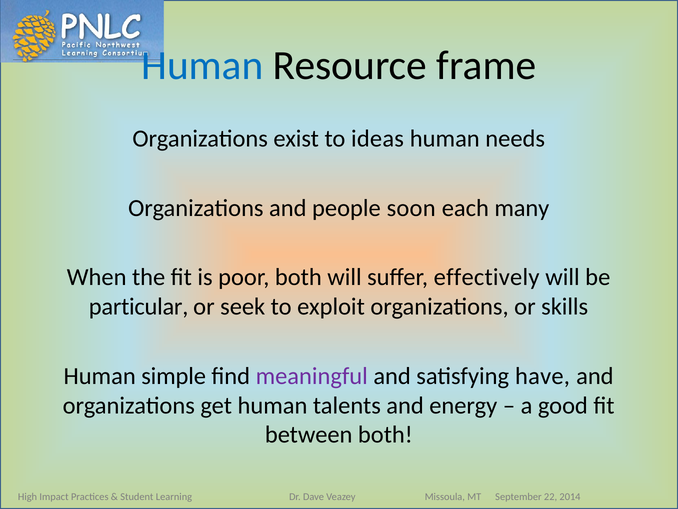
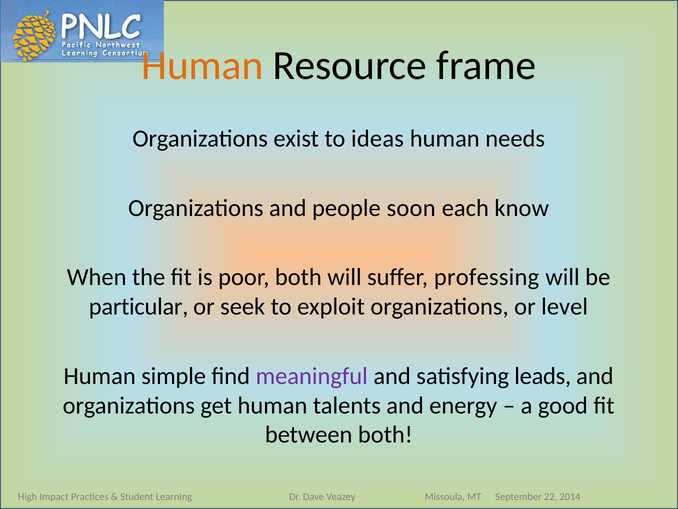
Human colour: blue -> orange (202, 66)
many: many -> know (522, 208)
effectively: effectively -> professing (487, 277)
skills: skills -> level (565, 306)
have: have -> leads (543, 376)
